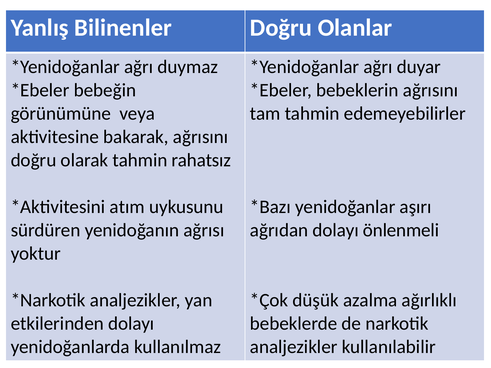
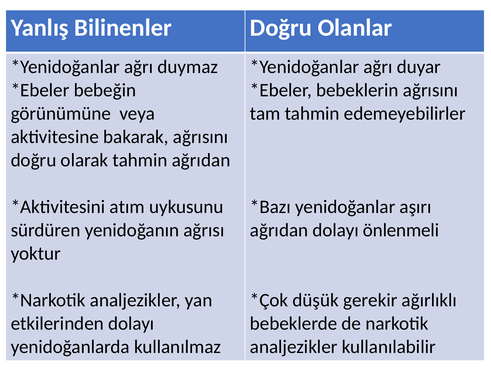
tahmin rahatsız: rahatsız -> ağrıdan (201, 160)
azalma: azalma -> gerekir (370, 300)
